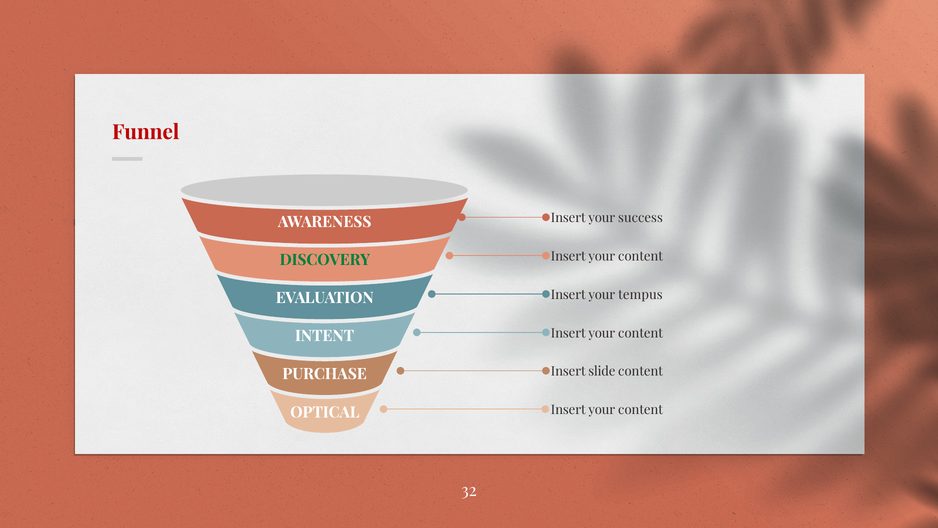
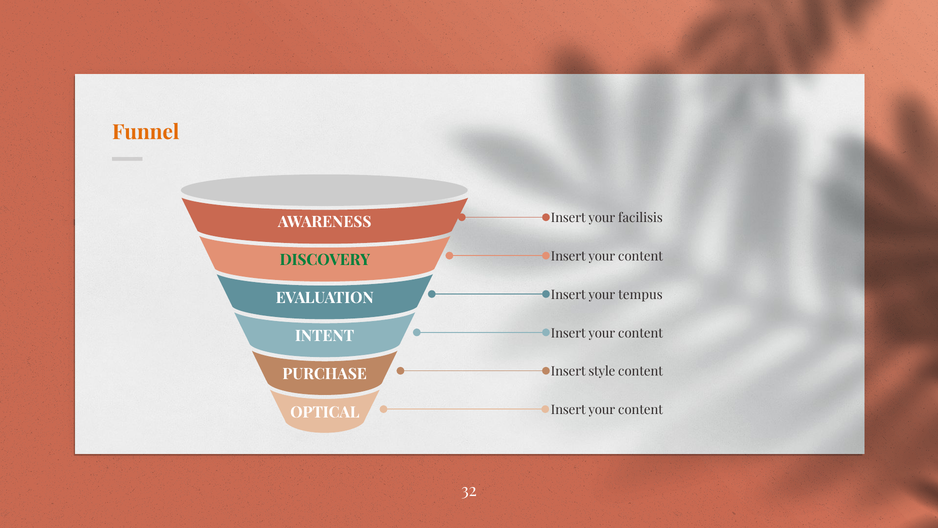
Funnel colour: red -> orange (146, 132)
success: success -> facilisis (640, 218)
slide: slide -> style (602, 371)
